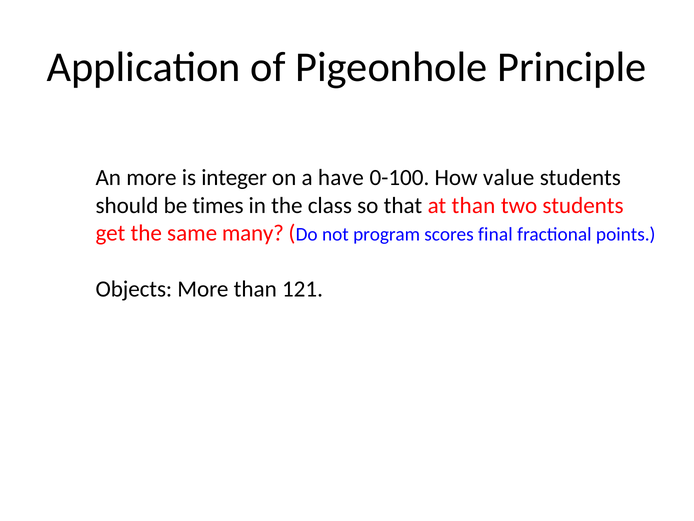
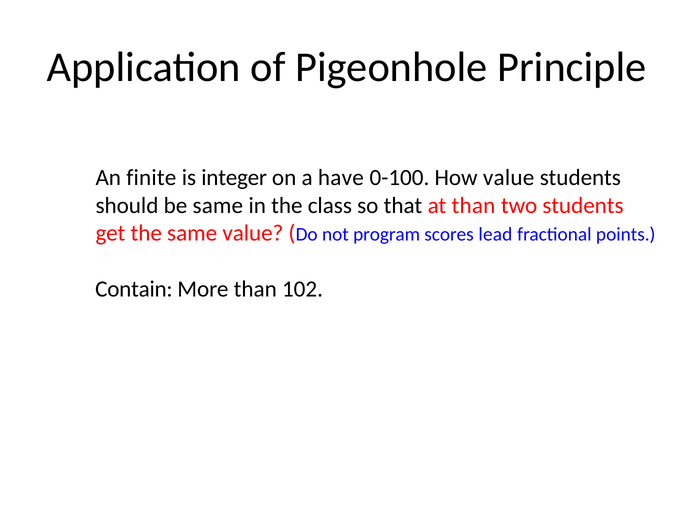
An more: more -> finite (151, 178)
be times: times -> same (218, 205)
same many: many -> value (253, 233)
final: final -> lead (495, 234)
Objects: Objects -> Contain (134, 289)
121: 121 -> 102 (303, 289)
